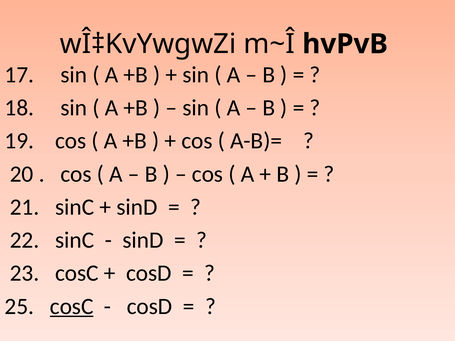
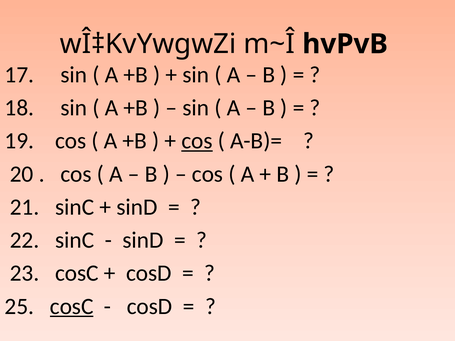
cos underline: none -> present (197, 141)
